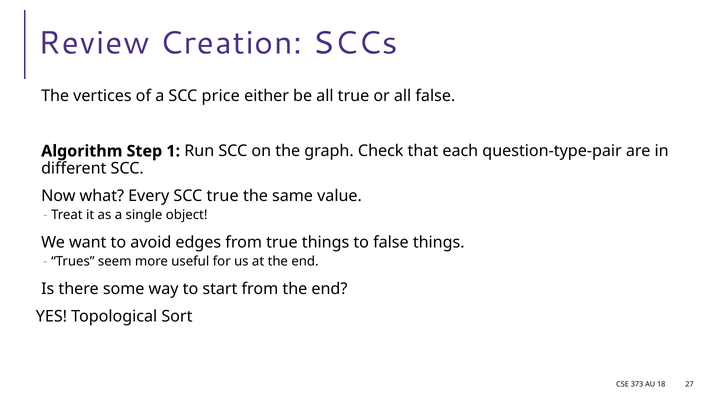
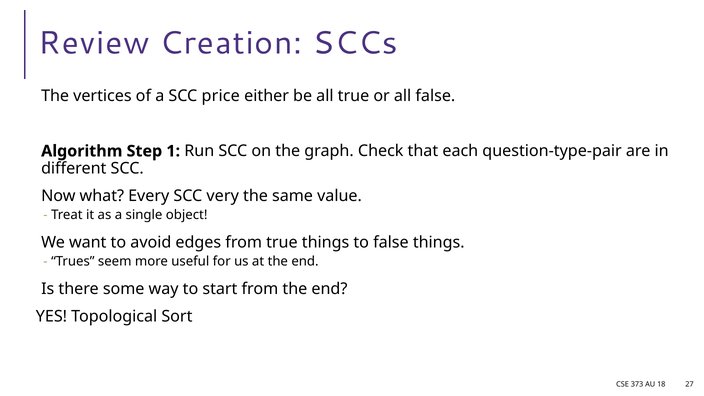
SCC true: true -> very (223, 196)
